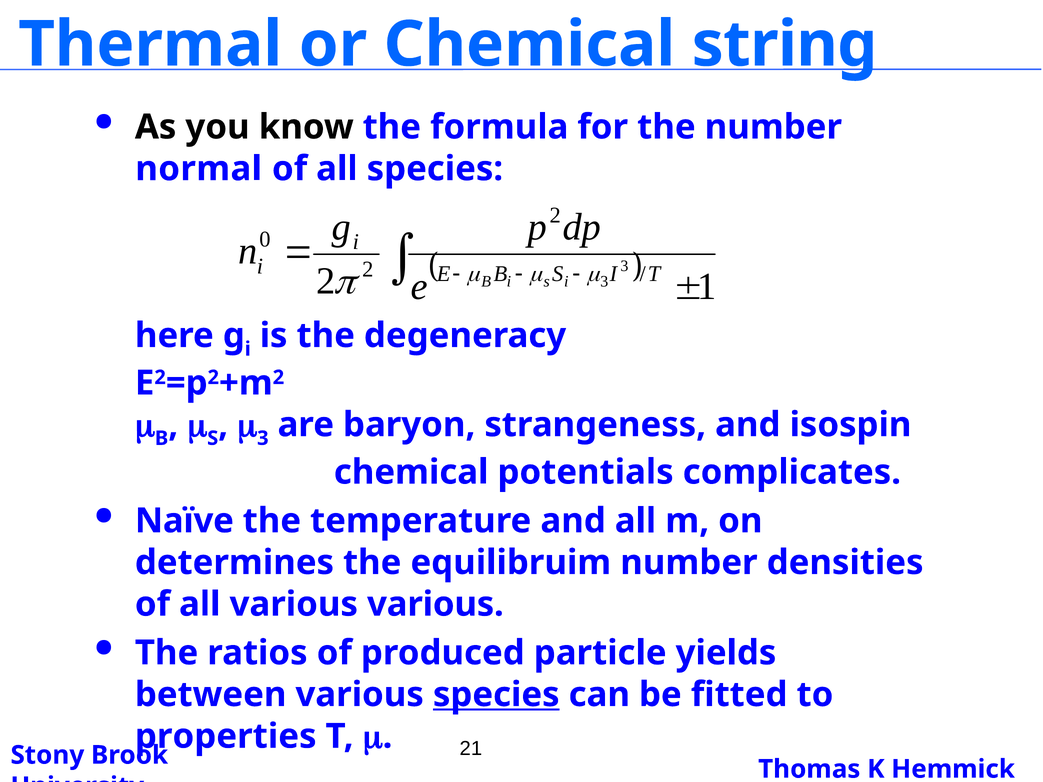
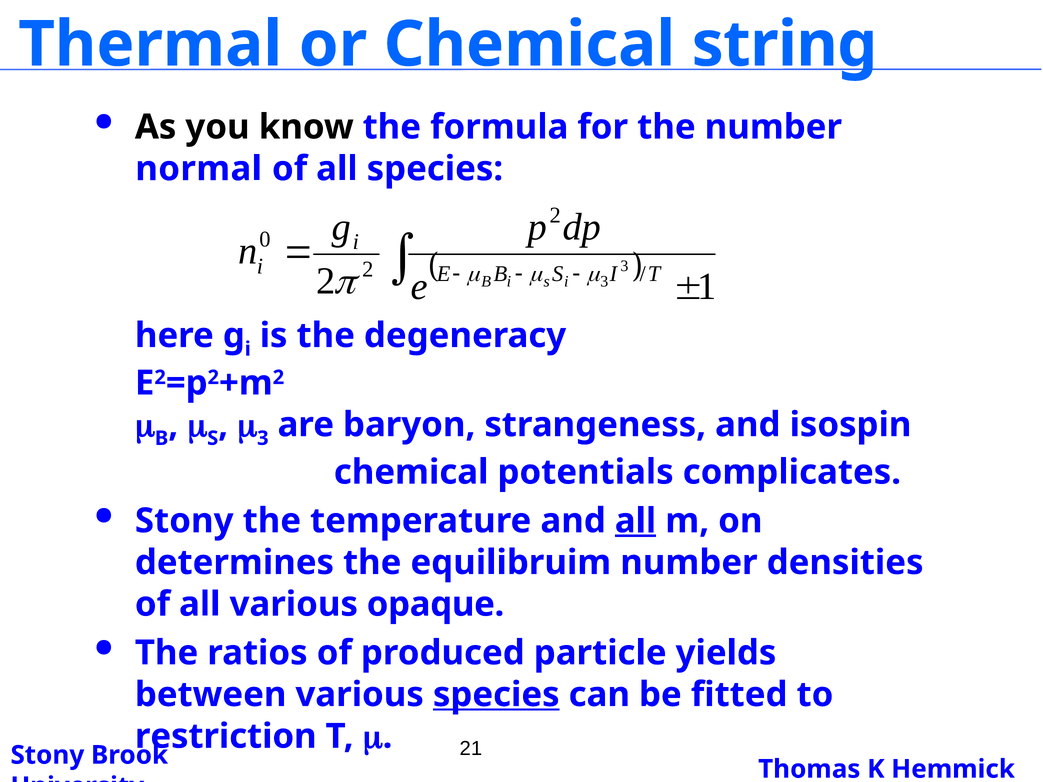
Naïve: Naïve -> Stony (184, 521)
all underline: none -> present (636, 521)
various various: various -> opaque (435, 604)
properties: properties -> restriction (226, 737)
